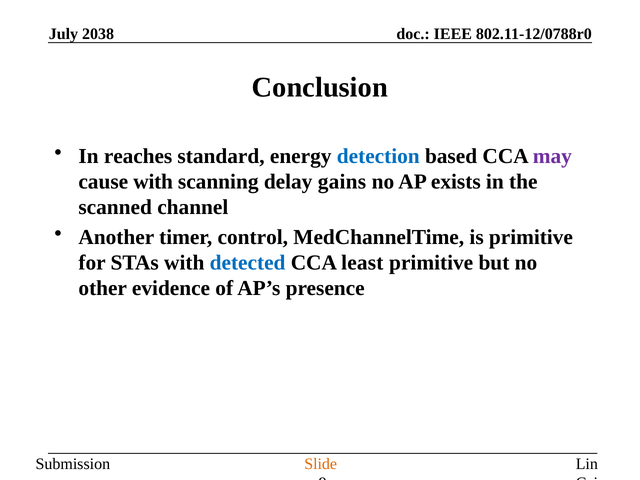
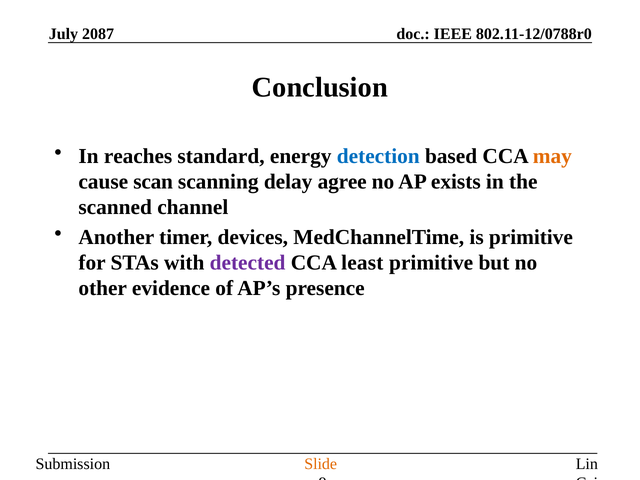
2038: 2038 -> 2087 (98, 34)
may colour: purple -> orange (552, 156)
cause with: with -> scan (153, 182)
gains: gains -> agree (342, 182)
control: control -> devices (253, 237)
detected colour: blue -> purple (248, 263)
